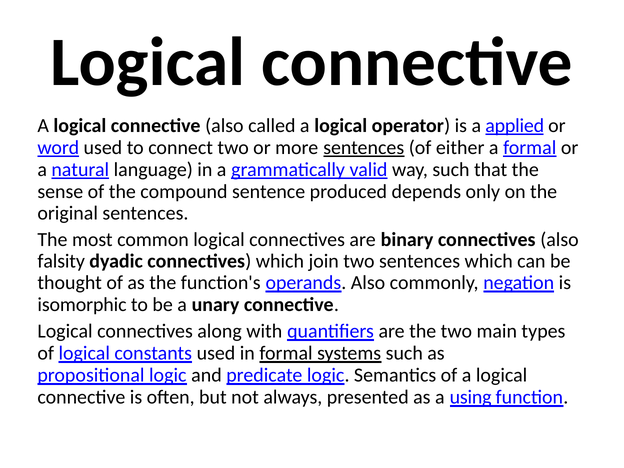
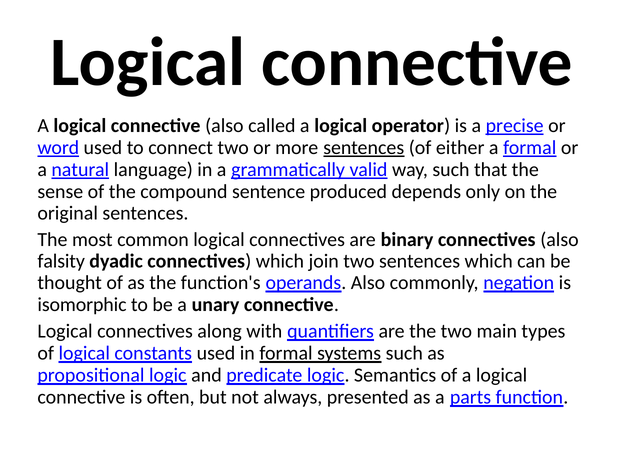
applied: applied -> precise (515, 126)
using: using -> parts (471, 397)
